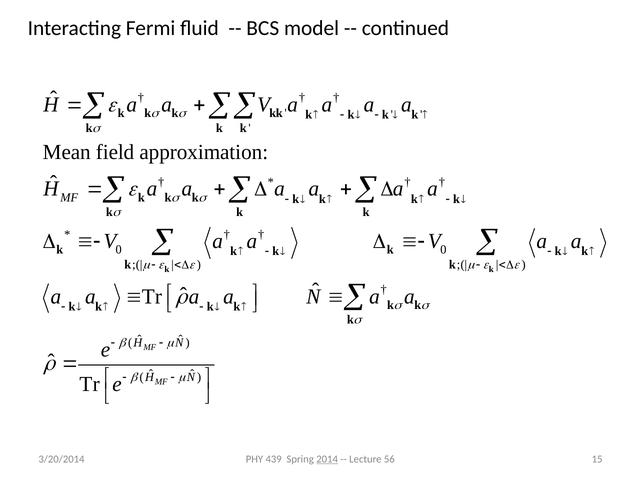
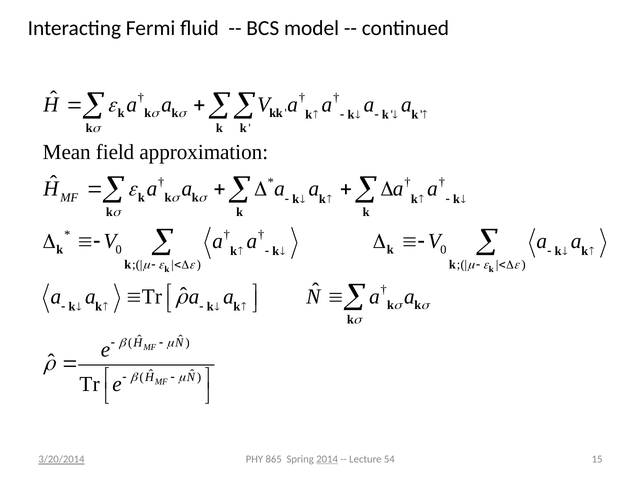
439: 439 -> 865 (274, 459)
56: 56 -> 54 (389, 459)
3/20/2014 underline: none -> present (61, 459)
